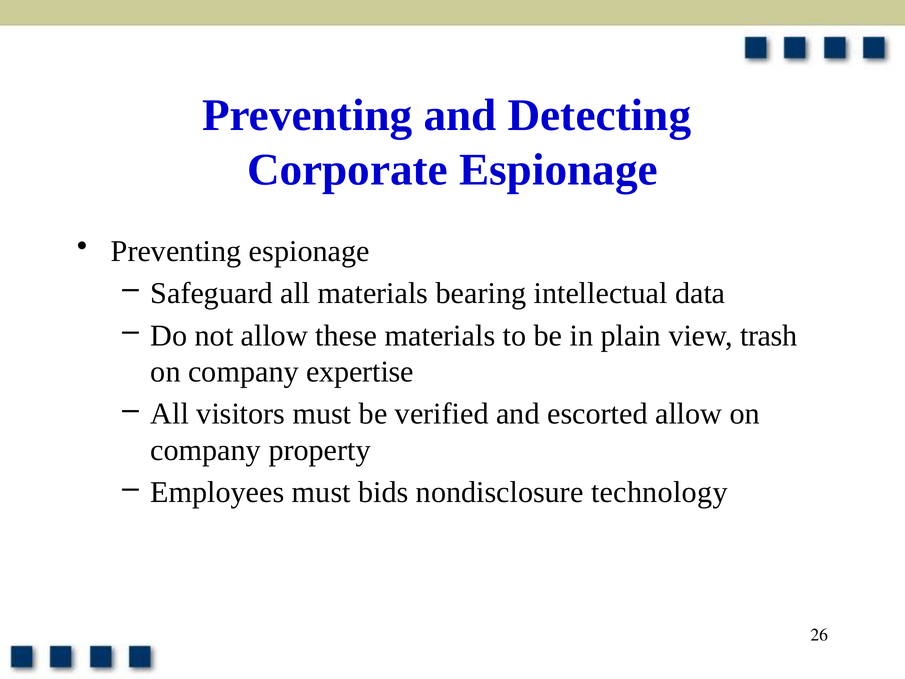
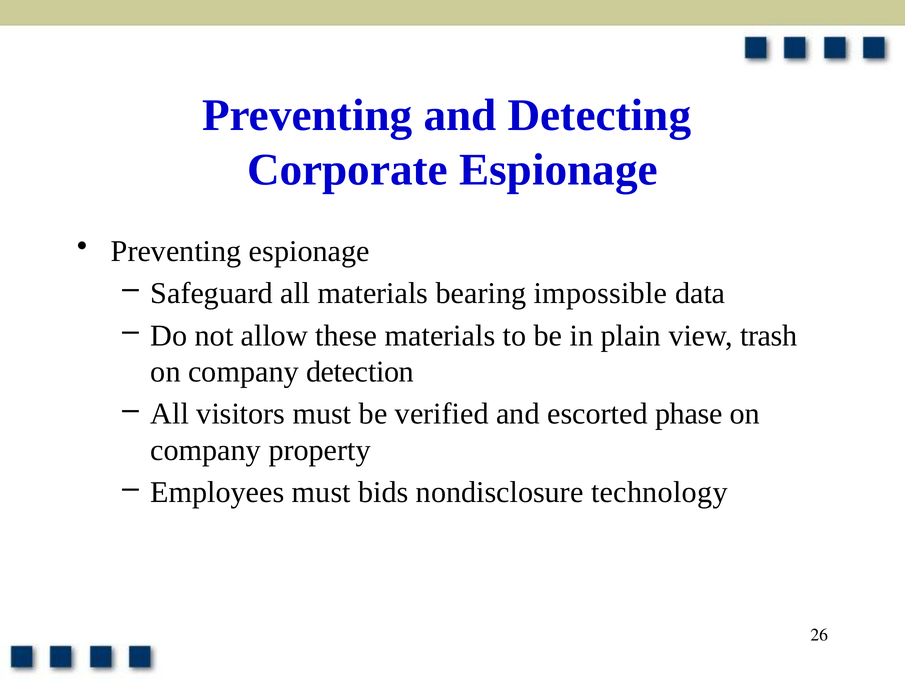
intellectual: intellectual -> impossible (601, 293)
expertise: expertise -> detection (360, 372)
escorted allow: allow -> phase (689, 414)
